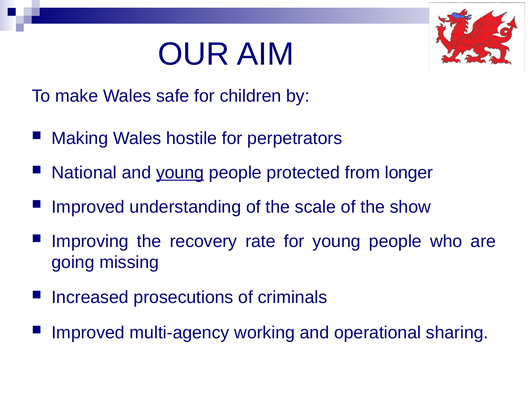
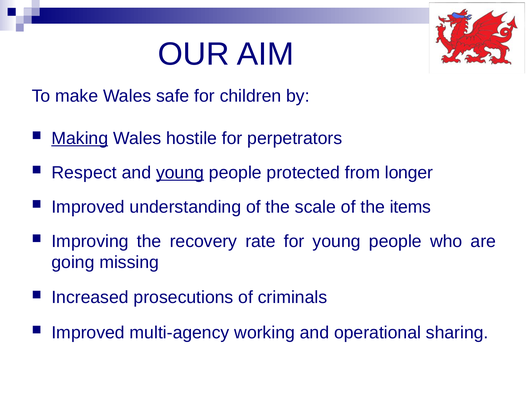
Making underline: none -> present (80, 138)
National: National -> Respect (84, 173)
show: show -> items (410, 207)
